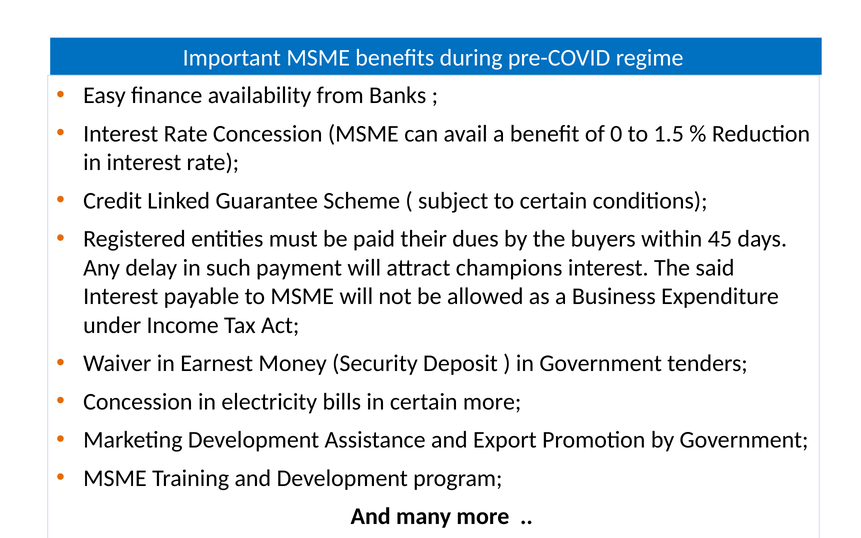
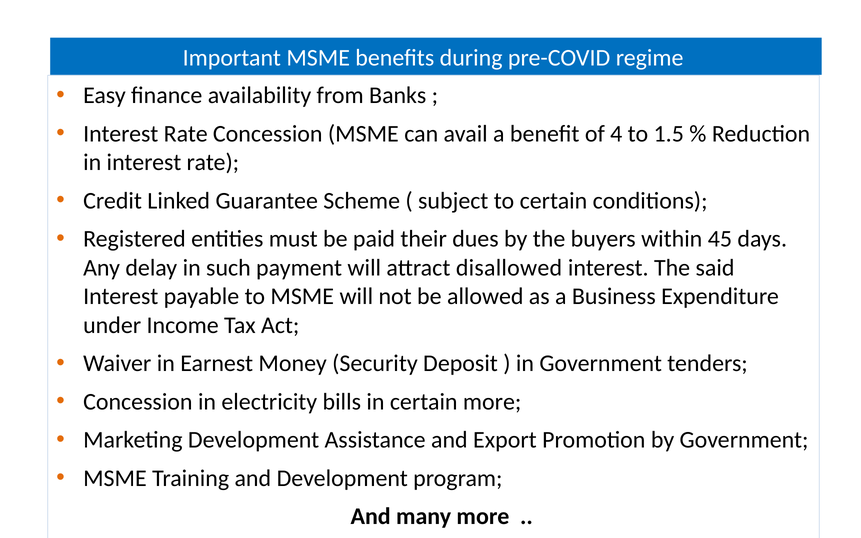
0: 0 -> 4 (616, 134)
champions: champions -> disallowed (509, 268)
